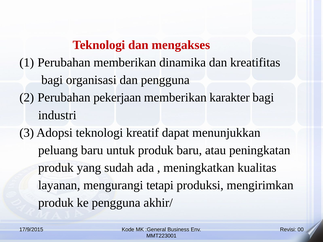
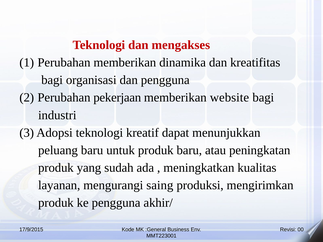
karakter: karakter -> website (229, 98)
tetapi: tetapi -> saing (160, 185)
